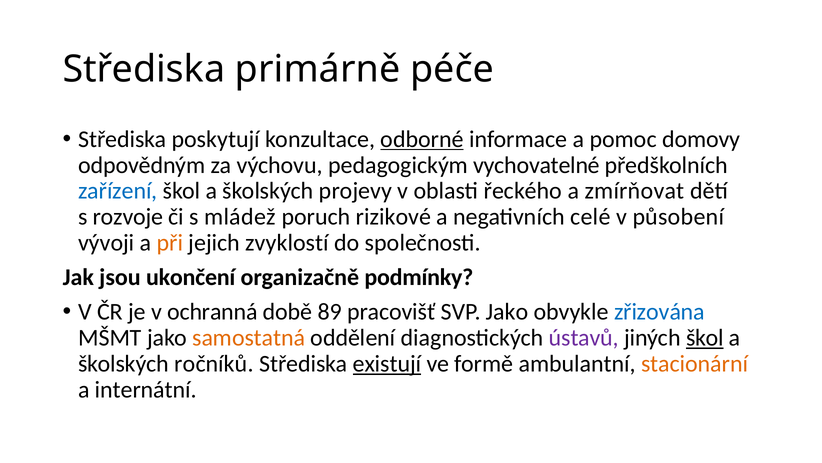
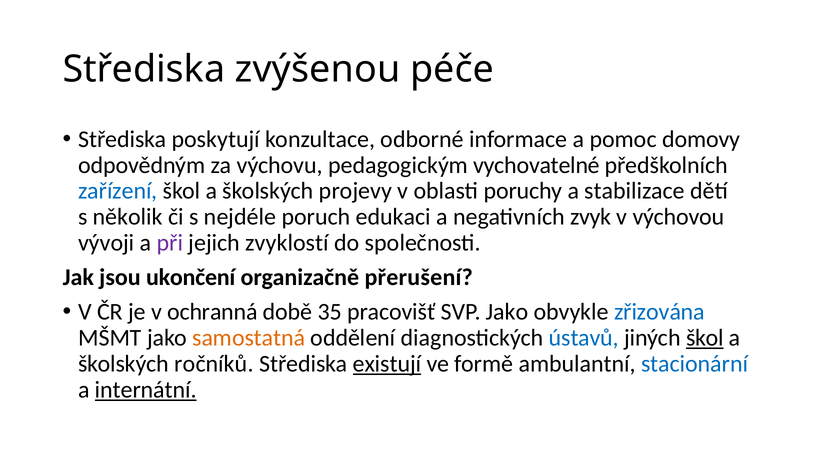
primárně: primárně -> zvýšenou (318, 69)
odborné underline: present -> none (422, 139)
řeckého: řeckého -> poruchy (523, 191)
zmírňovat: zmírňovat -> stabilizace (635, 191)
rozvoje: rozvoje -> několik (128, 217)
mládež: mládež -> nejdéle (240, 217)
rizikové: rizikové -> edukaci (393, 217)
celé: celé -> zvyk (591, 217)
působení: působení -> výchovou (679, 217)
při colour: orange -> purple (170, 243)
podmínky: podmínky -> přerušení (419, 277)
89: 89 -> 35 (330, 311)
ústavů colour: purple -> blue (584, 337)
stacionární colour: orange -> blue (695, 363)
internátní underline: none -> present (146, 389)
